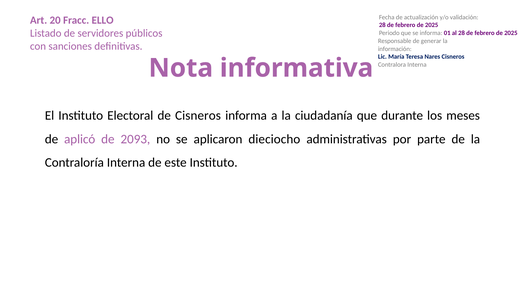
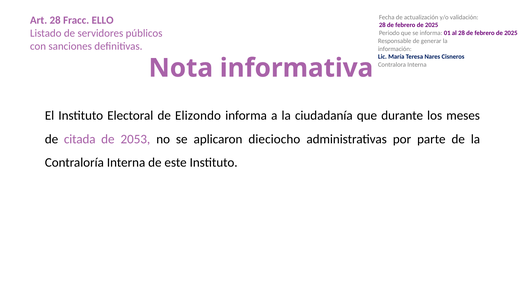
Art 20: 20 -> 28 (55, 20)
de Cisneros: Cisneros -> Elizondo (198, 115)
aplicó: aplicó -> citada (80, 139)
2093: 2093 -> 2053 (135, 139)
